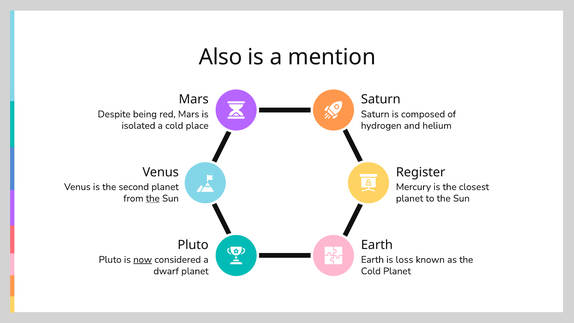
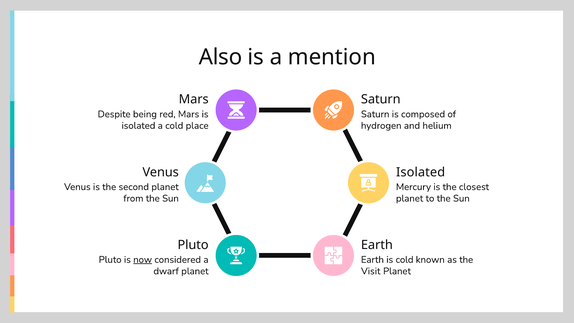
Register: Register -> Isolated (421, 172)
the underline: present -> none (153, 198)
is loss: loss -> cold (405, 260)
Cold: Cold -> Visit (371, 271)
